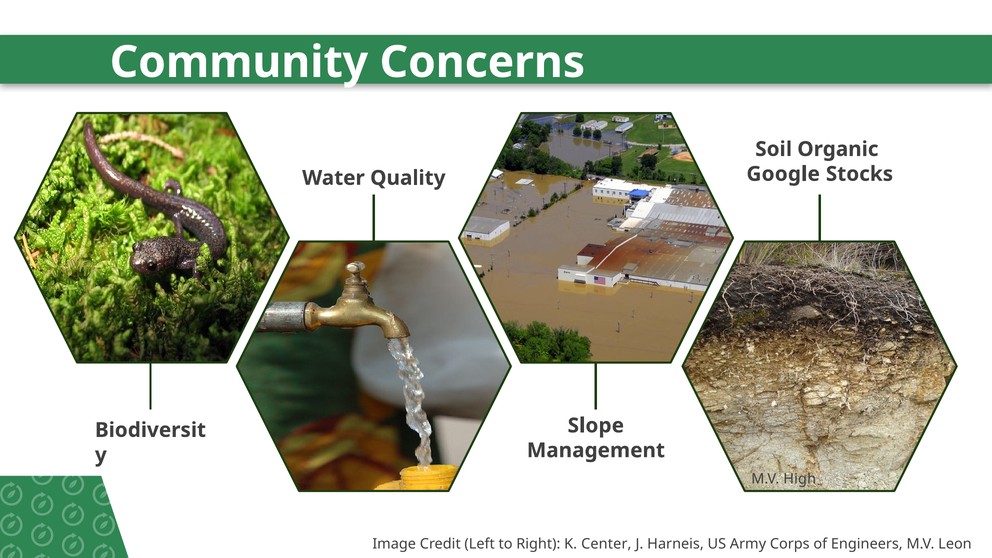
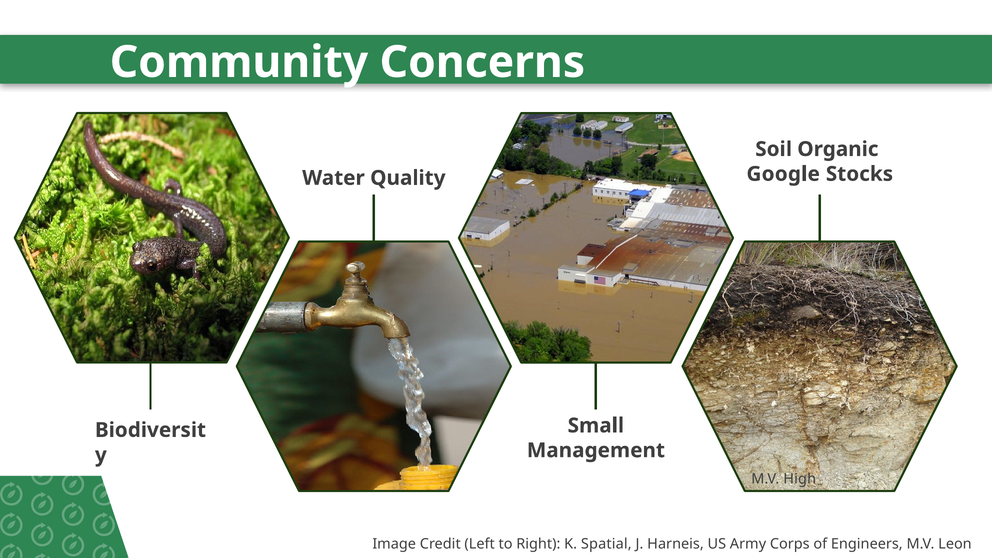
Slope: Slope -> Small (596, 426)
Center: Center -> Spatial (606, 544)
